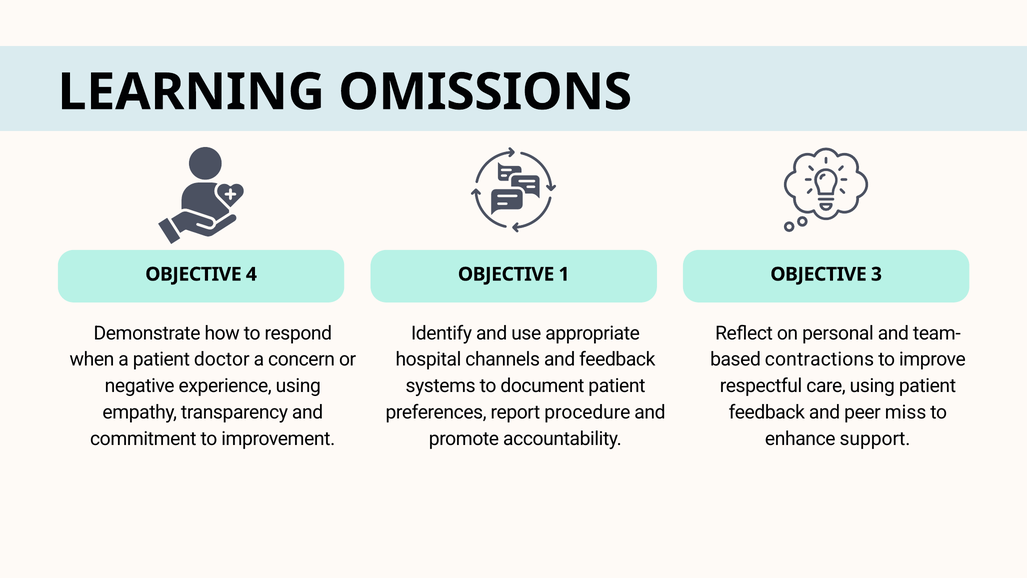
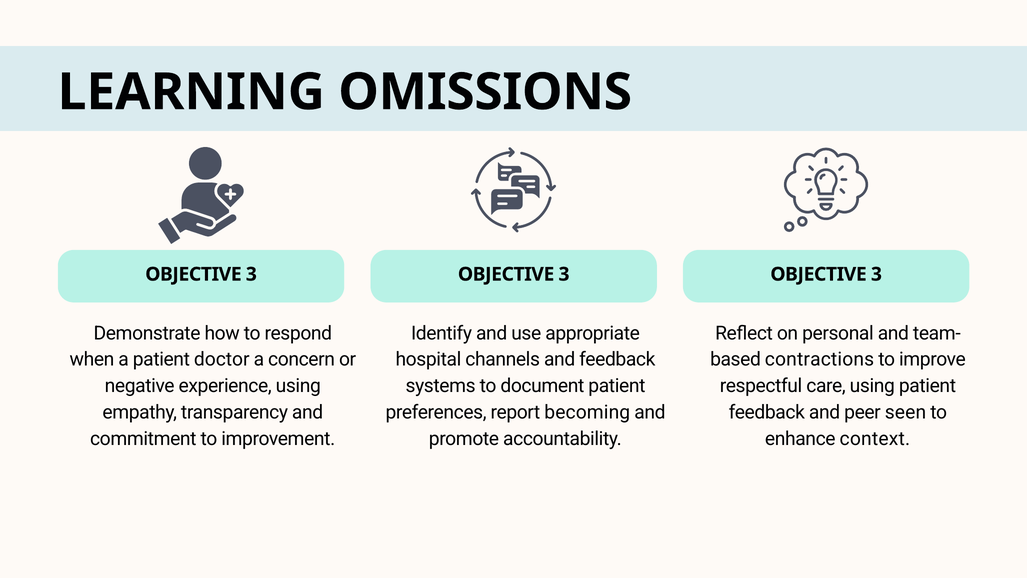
4: 4 -> 3 (251, 274)
1: 1 -> 3 (564, 274)
procedure: procedure -> becoming (587, 412)
miss: miss -> seen (905, 412)
support: support -> context (875, 439)
